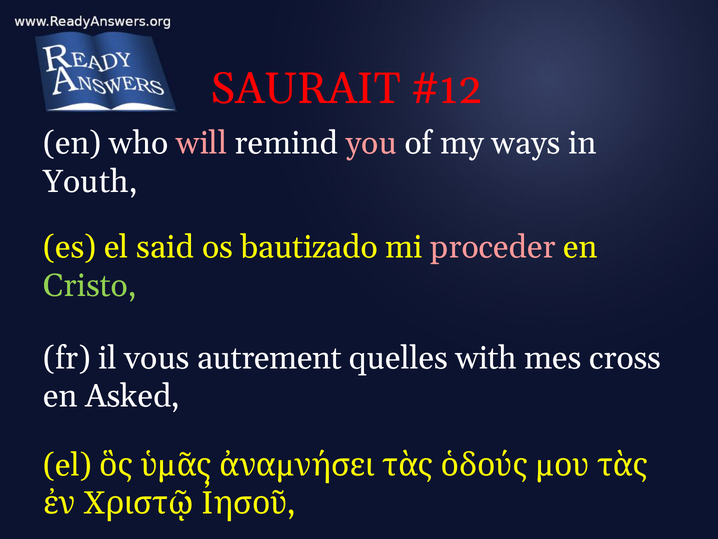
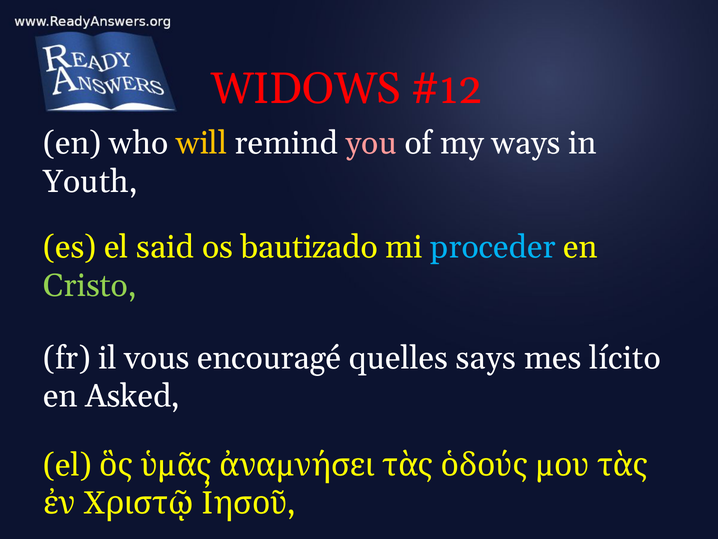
SAURAIT: SAURAIT -> WIDOWS (306, 89)
will colour: pink -> yellow (202, 143)
proceder colour: pink -> light blue (493, 247)
autrement: autrement -> encouragé (269, 358)
with: with -> says (486, 358)
cross: cross -> lícito (625, 358)
